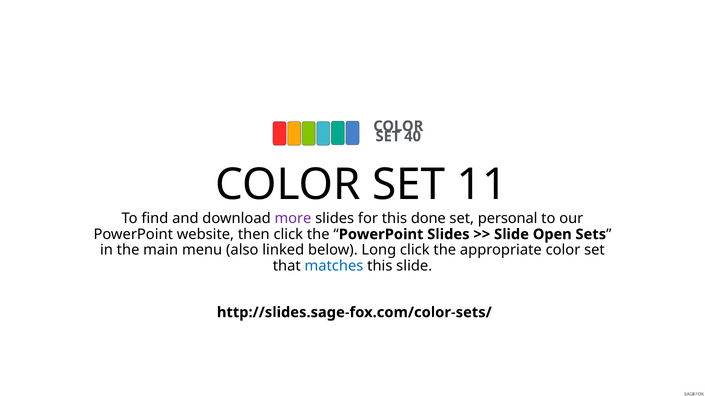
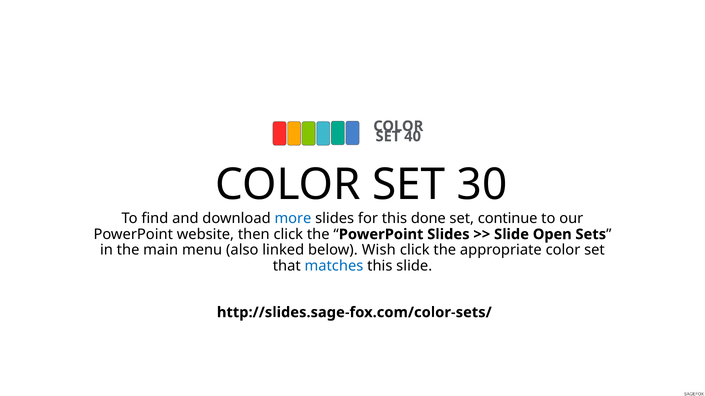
11: 11 -> 30 (482, 185)
more colour: purple -> blue (293, 219)
personal: personal -> continue (508, 219)
Long: Long -> Wish (379, 251)
